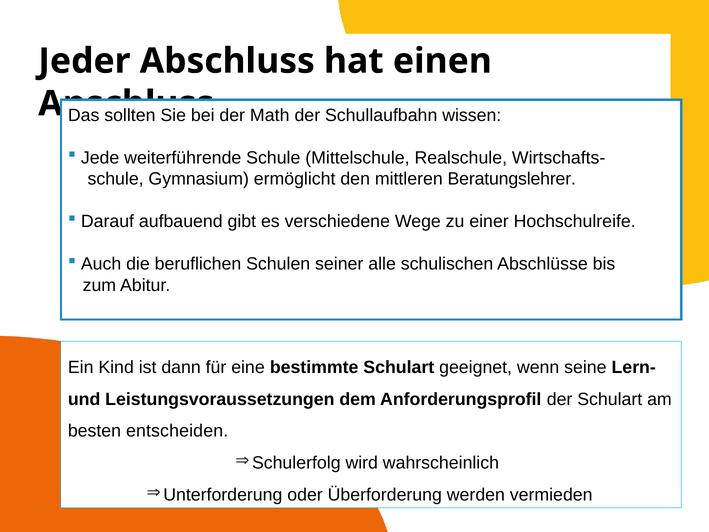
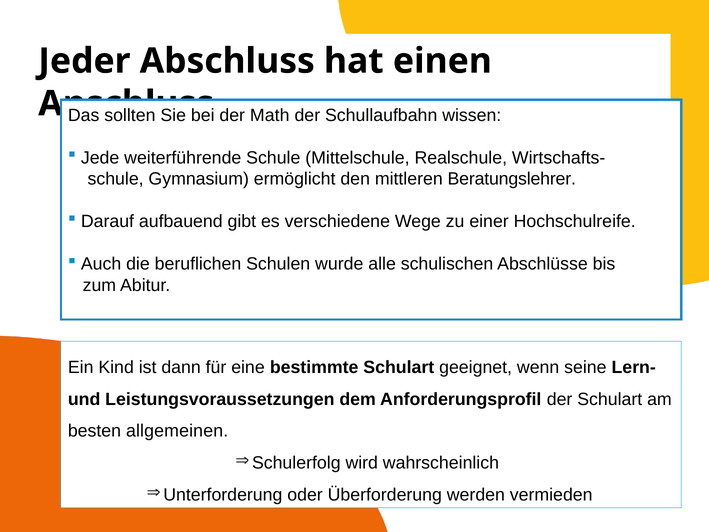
seiner: seiner -> wurde (339, 264)
entscheiden: entscheiden -> allgemeinen (177, 431)
